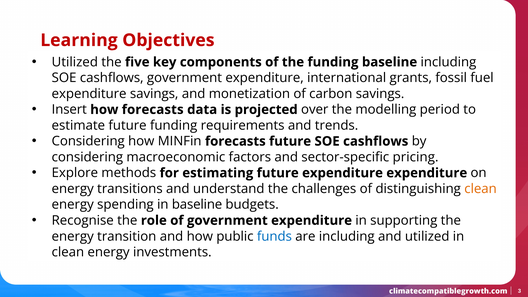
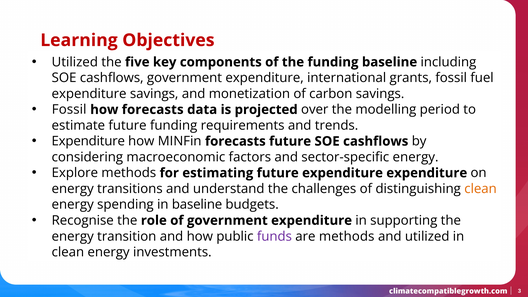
Insert: Insert -> Fossil (69, 110)
Considering: Considering -> Expenditure (88, 141)
sector-specific pricing: pricing -> energy (416, 157)
funds colour: blue -> purple (274, 236)
are including: including -> methods (347, 236)
